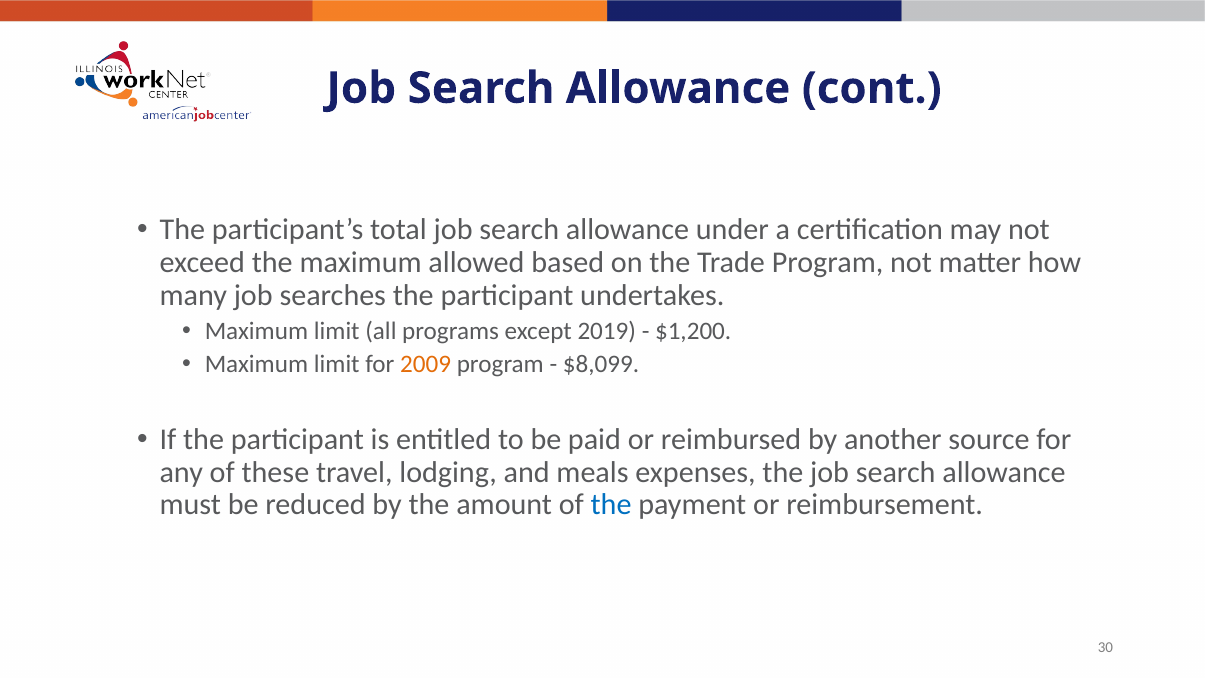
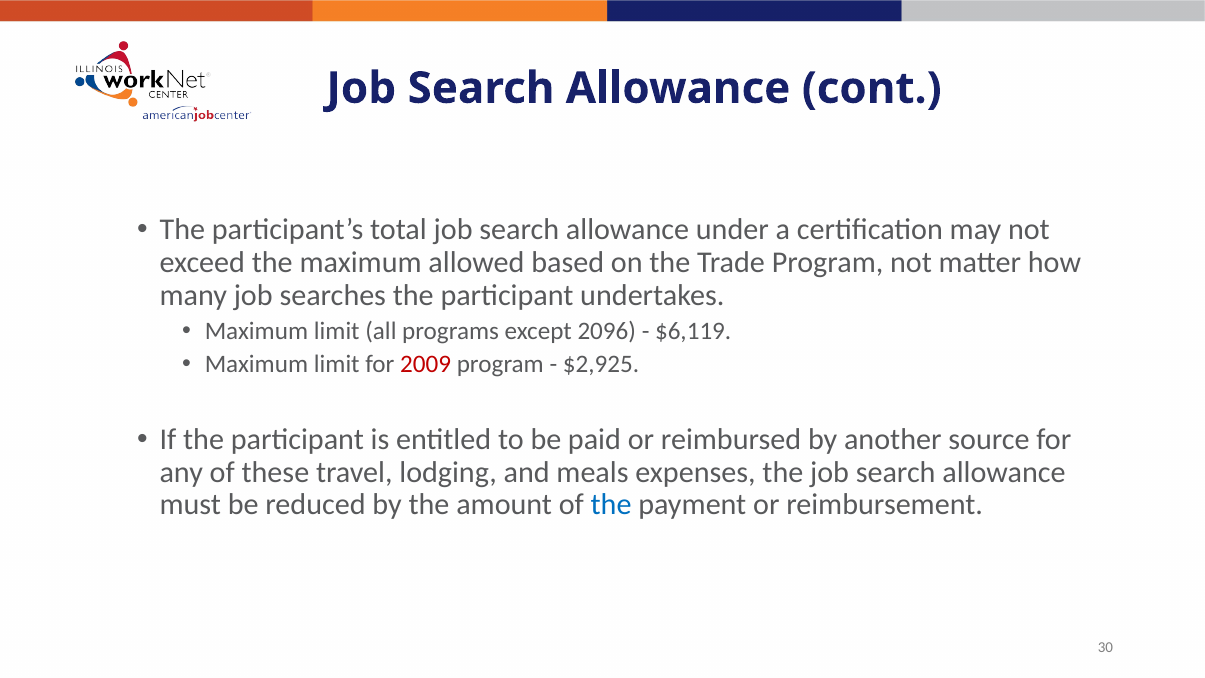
2019: 2019 -> 2096 (607, 331)
$1,200: $1,200 -> $6,119 (693, 331)
2009 colour: orange -> red (426, 365)
$8,099: $8,099 -> $2,925 (601, 365)
